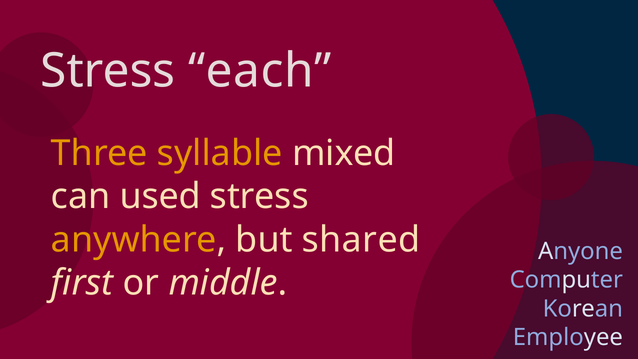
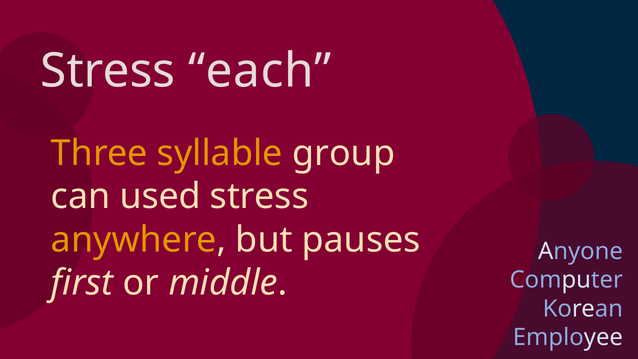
mixed: mixed -> group (344, 153)
shared: shared -> pauses (361, 240)
